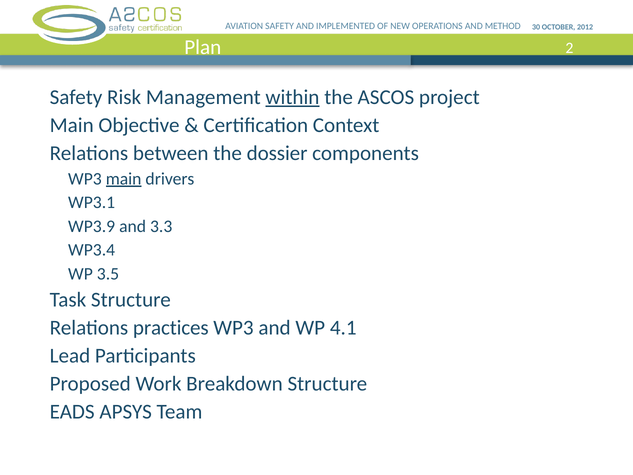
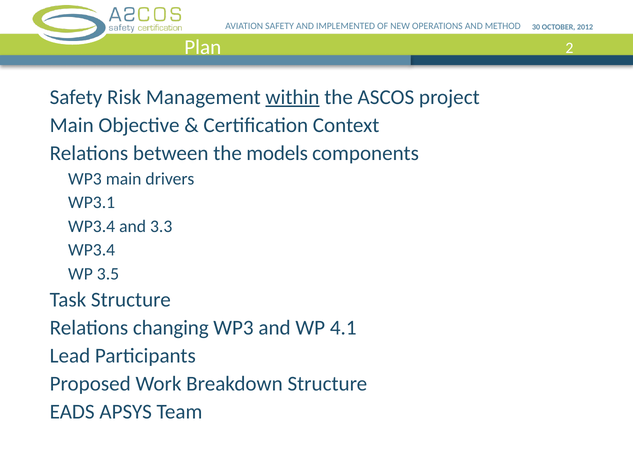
dossier: dossier -> models (277, 153)
main underline: present -> none (124, 179)
WP3.9: WP3.9 -> WP3.4 (92, 226)
practices: practices -> changing (171, 328)
